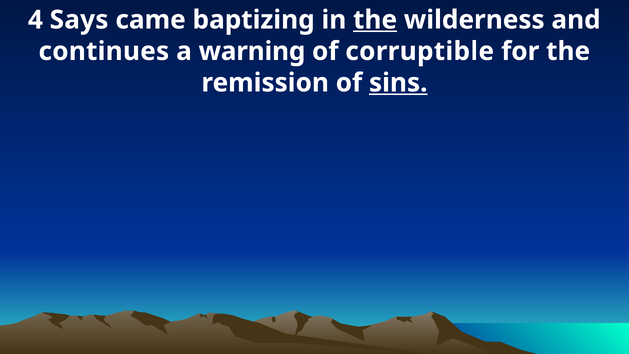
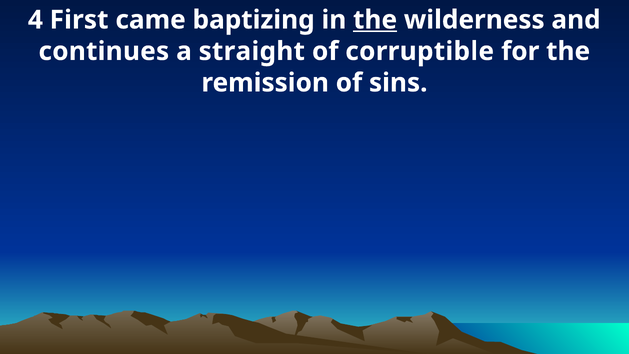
Says: Says -> First (79, 20)
warning: warning -> straight (252, 51)
sins underline: present -> none (398, 83)
